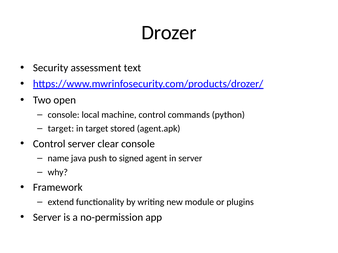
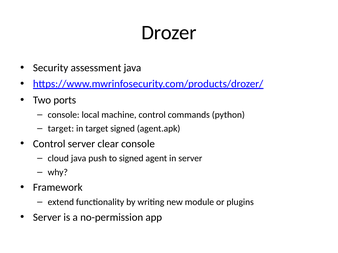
assessment text: text -> java (132, 68)
open: open -> ports (65, 100)
target stored: stored -> signed (123, 129)
name: name -> cloud (58, 159)
